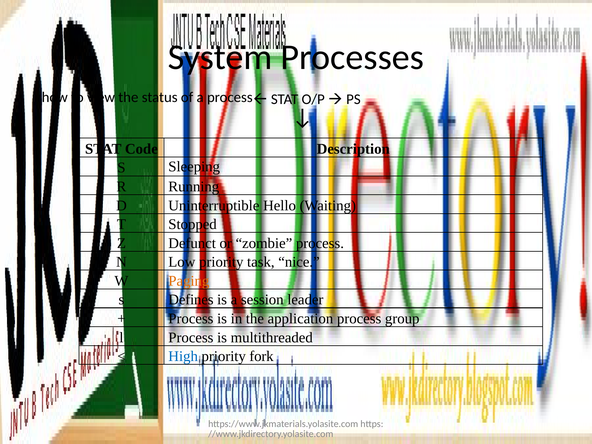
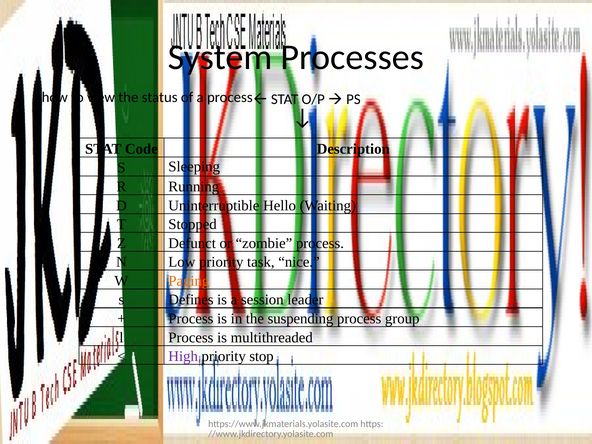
application: application -> suspending (300, 319)
High colour: blue -> purple (183, 356)
fork: fork -> stop (261, 356)
